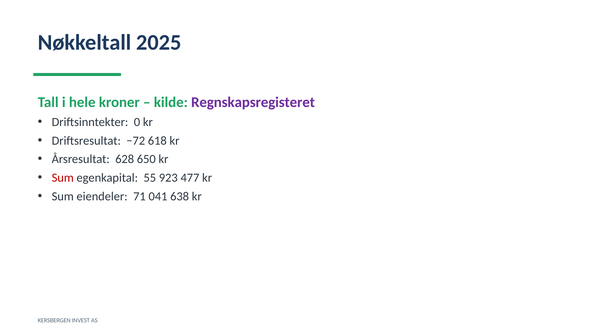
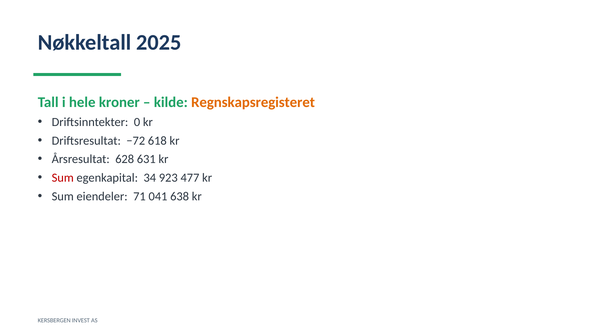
Regnskapsregisteret colour: purple -> orange (253, 102)
650: 650 -> 631 (146, 159)
55: 55 -> 34 (150, 178)
